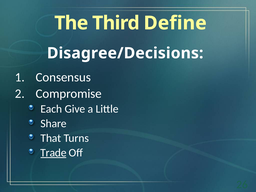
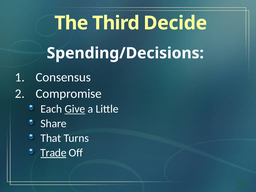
Define: Define -> Decide (175, 23)
Disagree/Decisions: Disagree/Decisions -> Spending/Decisions (125, 53)
Give underline: none -> present (75, 109)
